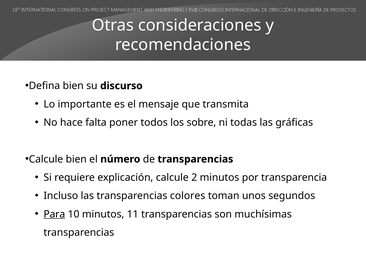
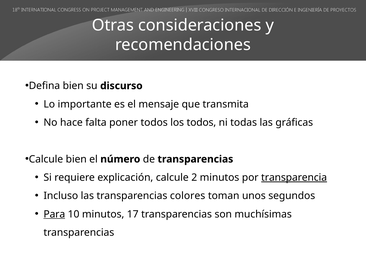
los sobre: sobre -> todos (201, 122)
transparencia underline: none -> present (294, 177)
11: 11 -> 17 (133, 214)
